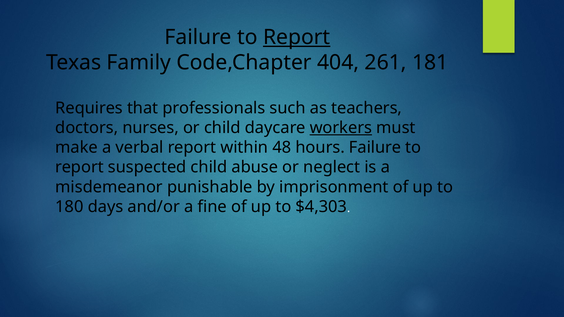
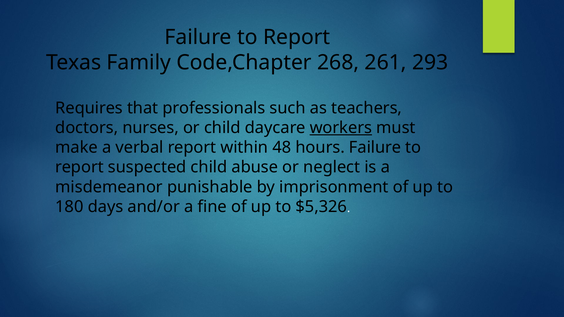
Report underline: present -> none (297, 37)
404: 404 -> 268 (338, 63)
181: 181 -> 293 (430, 63)
$4,303: $4,303 -> $5,326 (321, 207)
